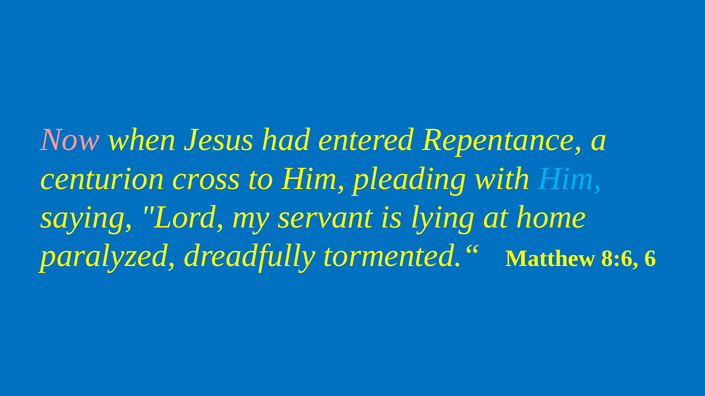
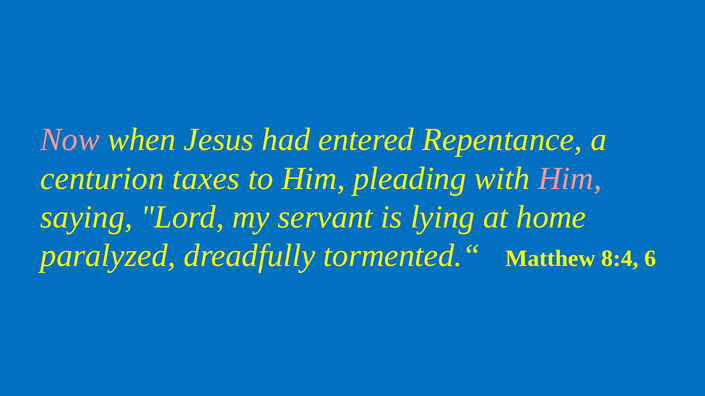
cross: cross -> taxes (206, 179)
Him colour: light blue -> pink (570, 179)
8:6: 8:6 -> 8:4 (620, 259)
